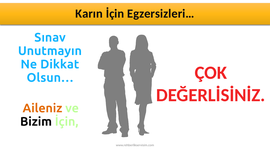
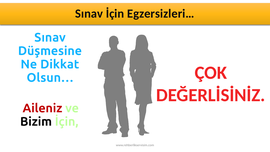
Karın: Karın -> Sınav (89, 14)
Unutmayın: Unutmayın -> Düşmesine (50, 51)
Aileniz colour: orange -> red (42, 108)
